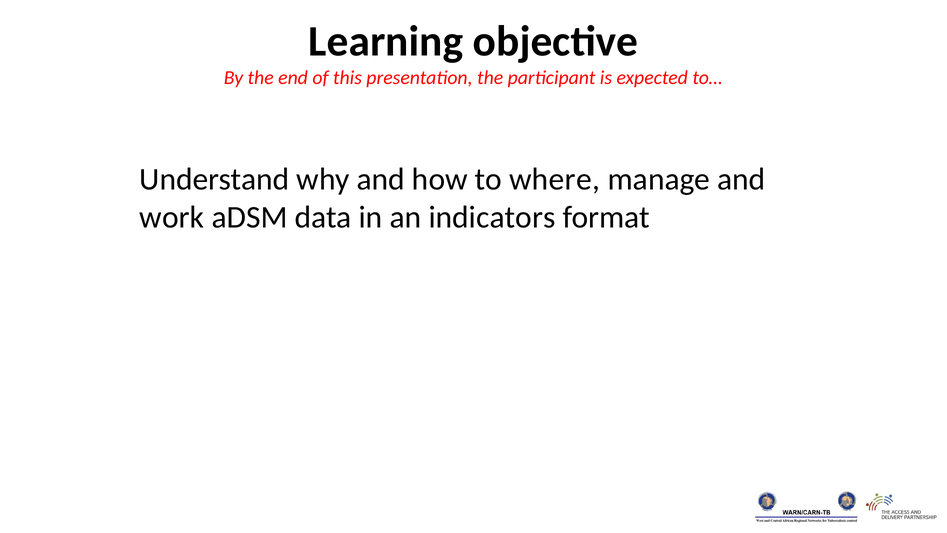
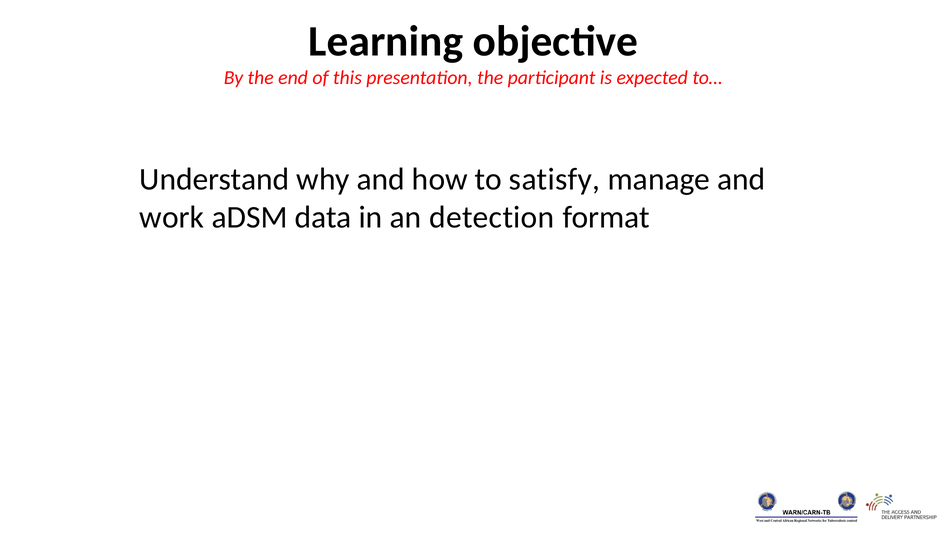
where: where -> satisfy (555, 179)
indicators: indicators -> detection (492, 217)
